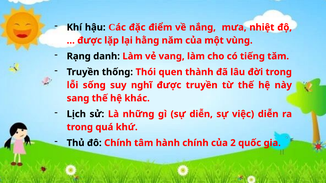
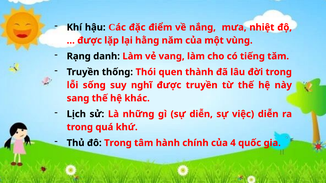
đô Chính: Chính -> Trong (118, 143)
2: 2 -> 4 (233, 143)
